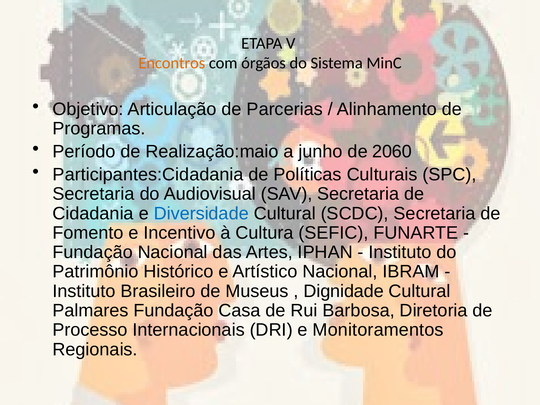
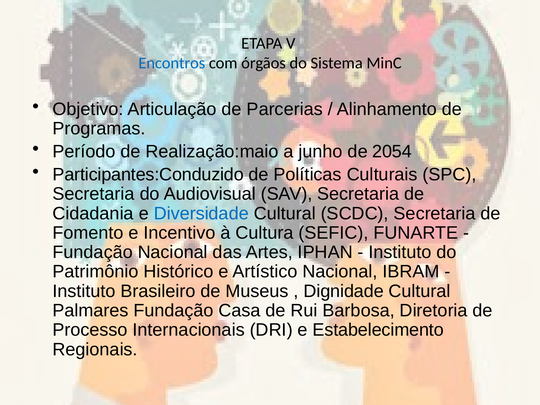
Encontros colour: orange -> blue (172, 63)
2060: 2060 -> 2054 (392, 152)
Participantes:Cidadania: Participantes:Cidadania -> Participantes:Conduzido (148, 175)
Monitoramentos: Monitoramentos -> Estabelecimento (378, 330)
